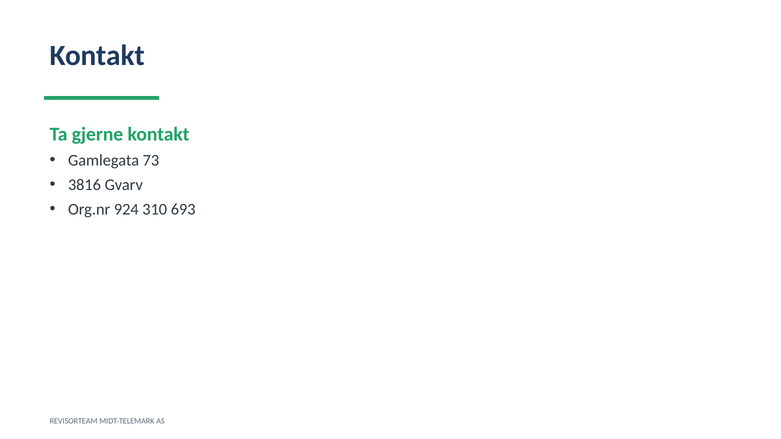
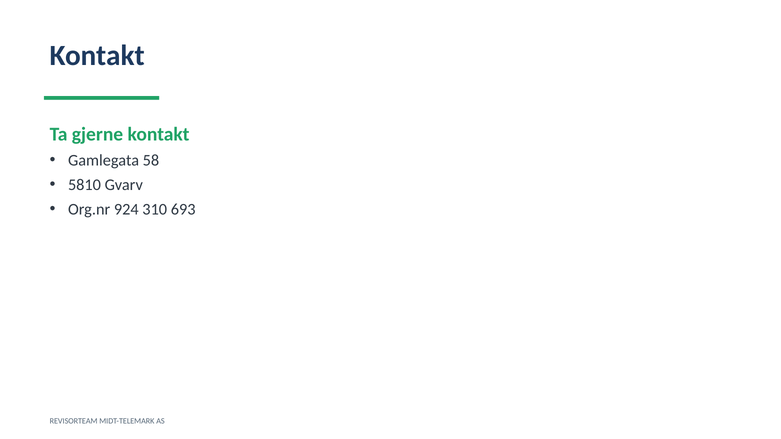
73: 73 -> 58 (151, 161)
3816: 3816 -> 5810 (84, 185)
